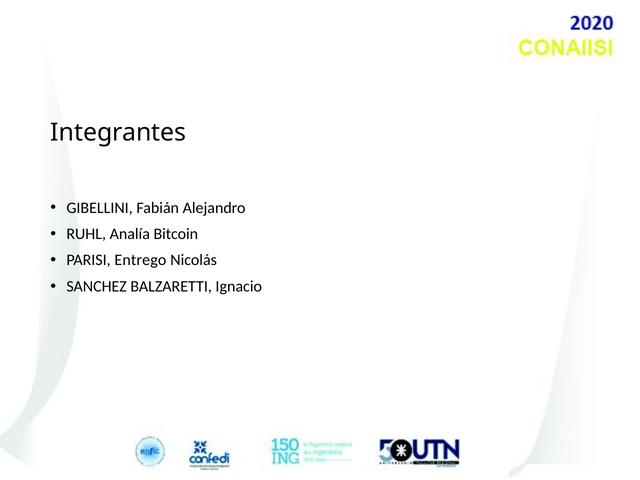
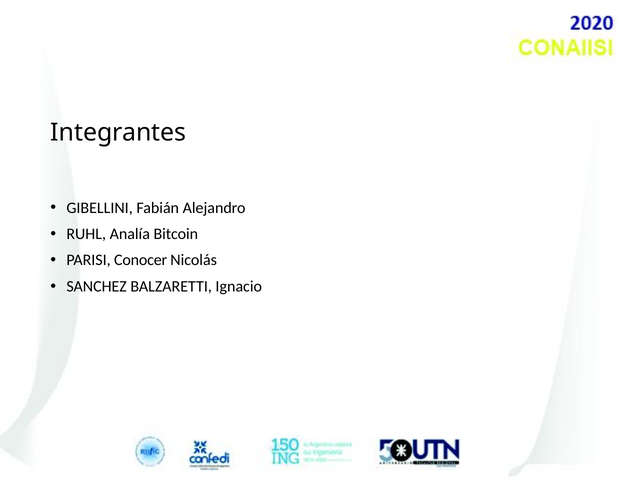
Entrego: Entrego -> Conocer (141, 260)
